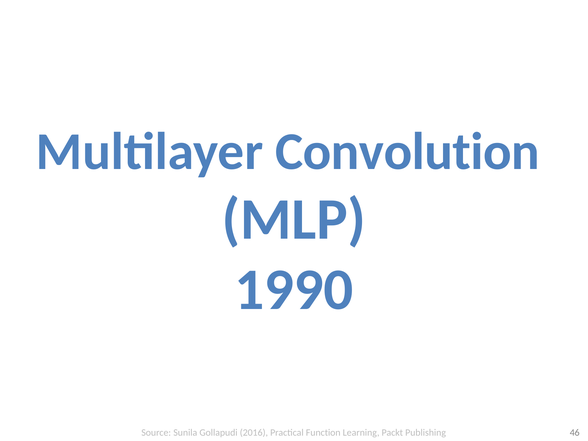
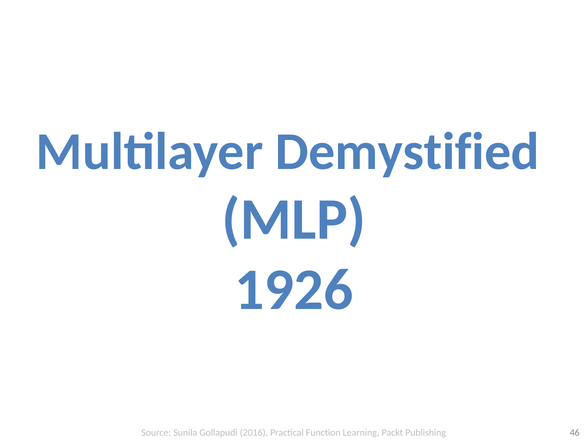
Convolution: Convolution -> Demystified (407, 152)
1990: 1990 -> 1926 (294, 290)
